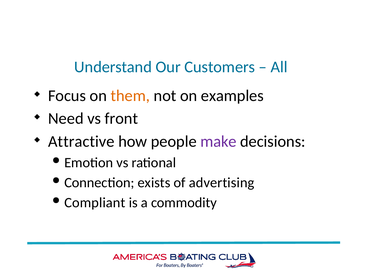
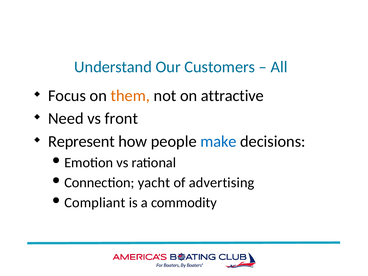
examples: examples -> attractive (232, 96)
Attractive: Attractive -> Represent (81, 141)
make colour: purple -> blue (218, 141)
exists: exists -> yacht (154, 183)
